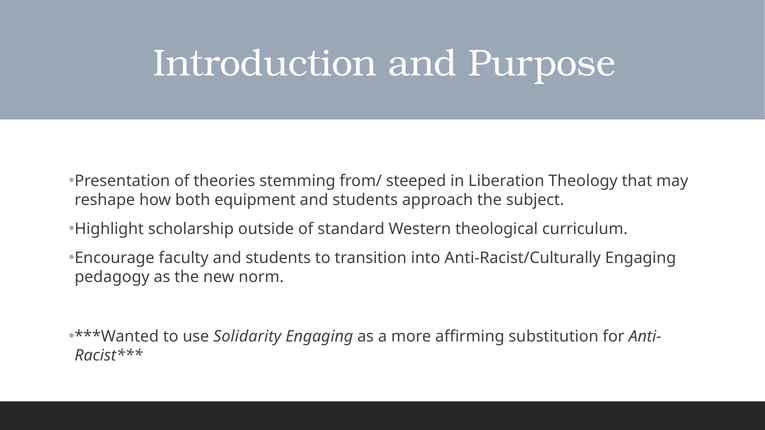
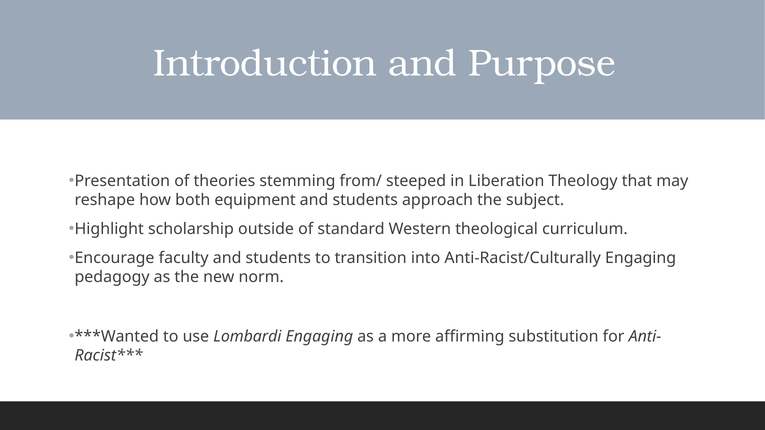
Solidarity: Solidarity -> Lombardi (247, 337)
